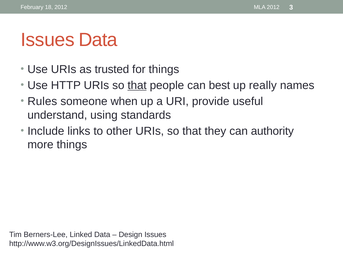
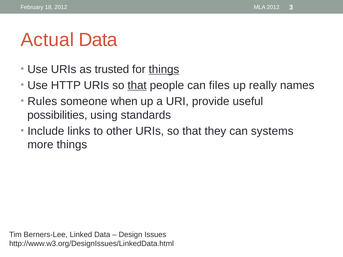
Issues: Issues -> Actual (47, 40)
things underline: none -> present (164, 69)
best: best -> files (219, 85)
understand: understand -> possibilities (57, 115)
authority: authority -> systems (272, 131)
